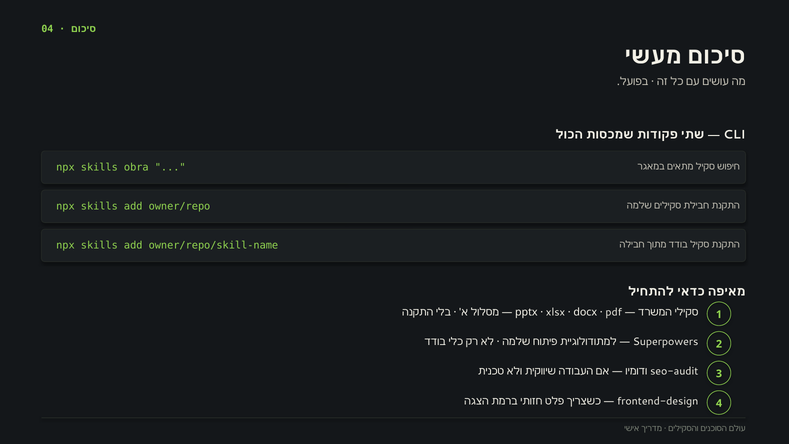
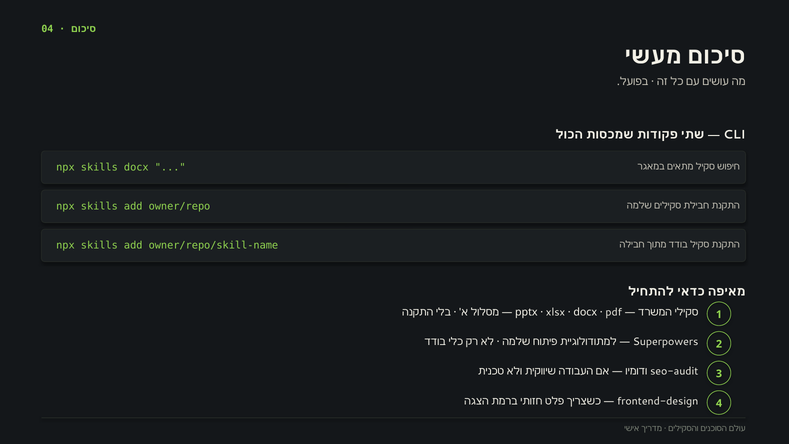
skills obra: obra -> docx (136, 167)
